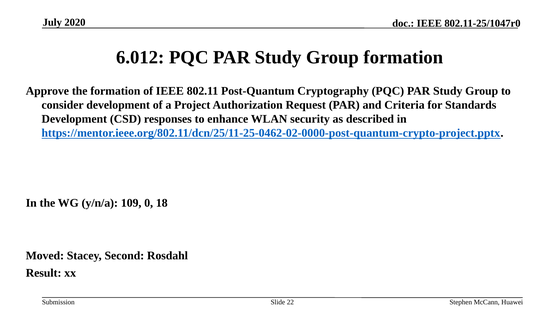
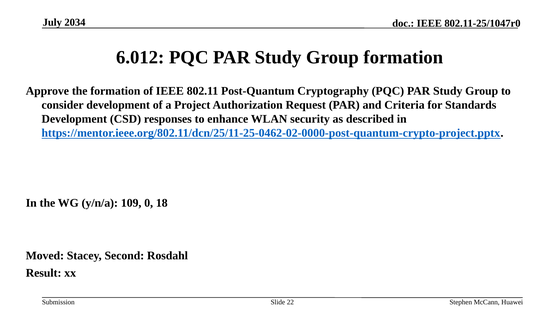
2020: 2020 -> 2034 (75, 22)
